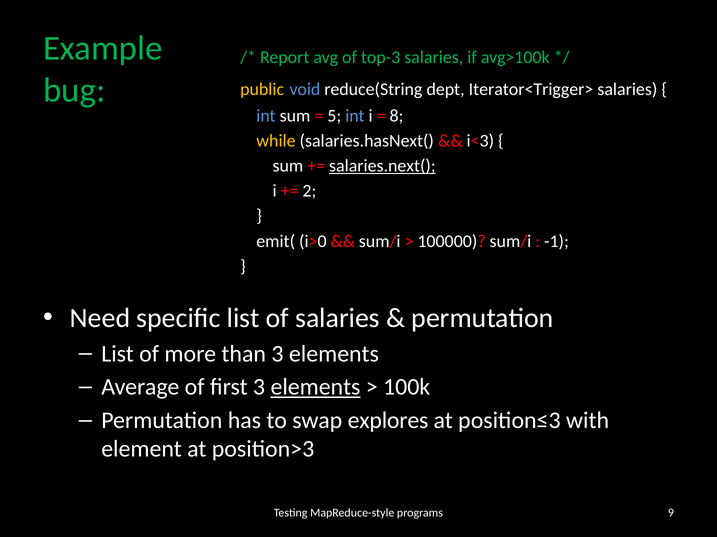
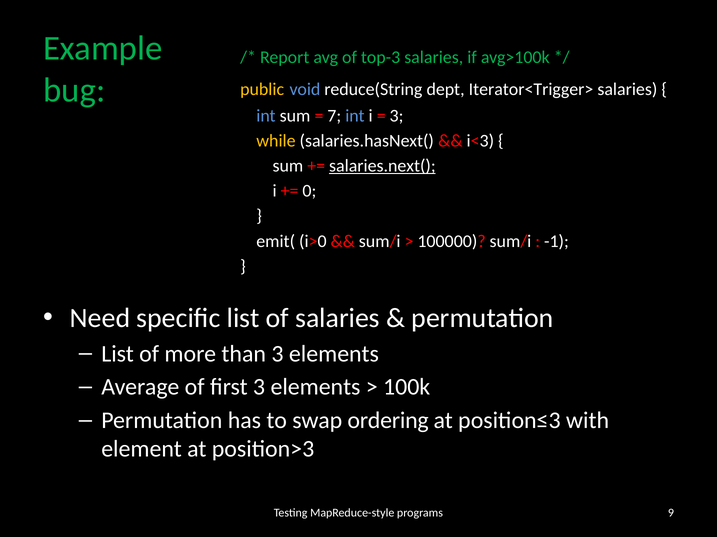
5: 5 -> 7 (334, 116)
8: 8 -> 3 (397, 116)
2: 2 -> 0 (309, 191)
elements underline: present -> none (315, 388)
explores: explores -> ordering (388, 421)
